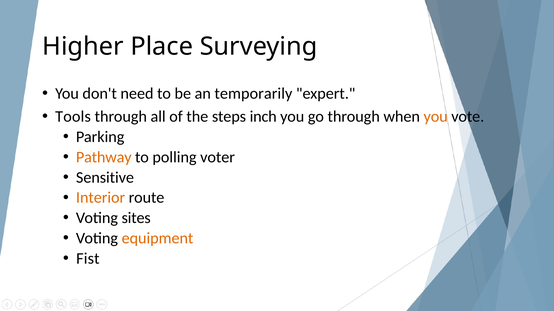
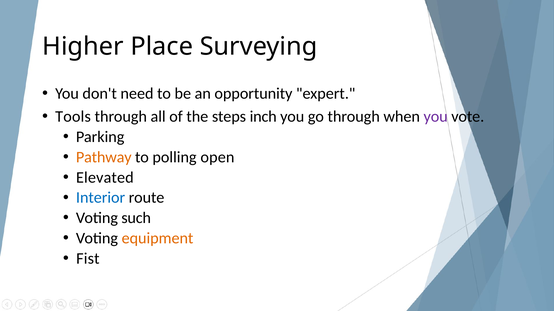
temporarily: temporarily -> opportunity (253, 94)
you colour: orange -> purple (436, 117)
voter: voter -> open (217, 157)
Sensitive: Sensitive -> Elevated (105, 178)
Interior colour: orange -> blue (101, 198)
sites: sites -> such (136, 218)
